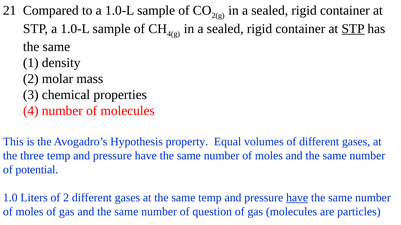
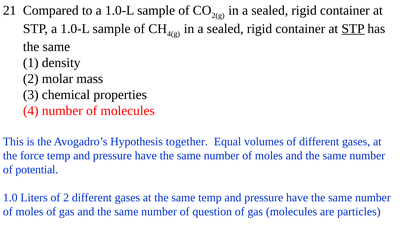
property: property -> together (187, 142)
three: three -> force (32, 156)
have underline: present -> none (297, 198)
